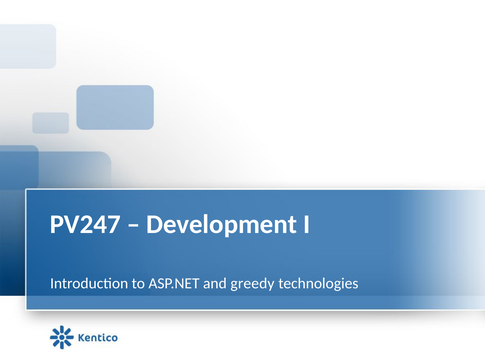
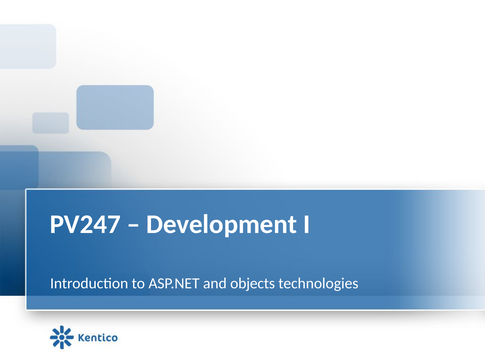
greedy: greedy -> objects (253, 284)
